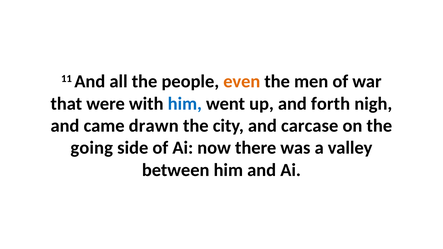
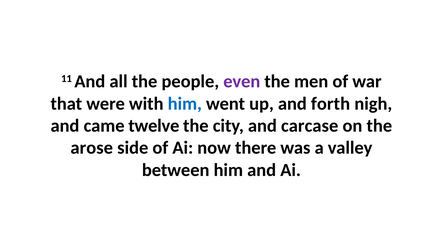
even colour: orange -> purple (242, 82)
drawn: drawn -> twelve (154, 126)
going: going -> arose (92, 148)
